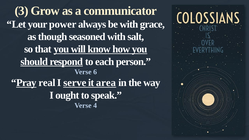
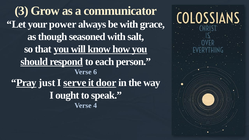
real: real -> just (47, 83)
area: area -> door (106, 83)
